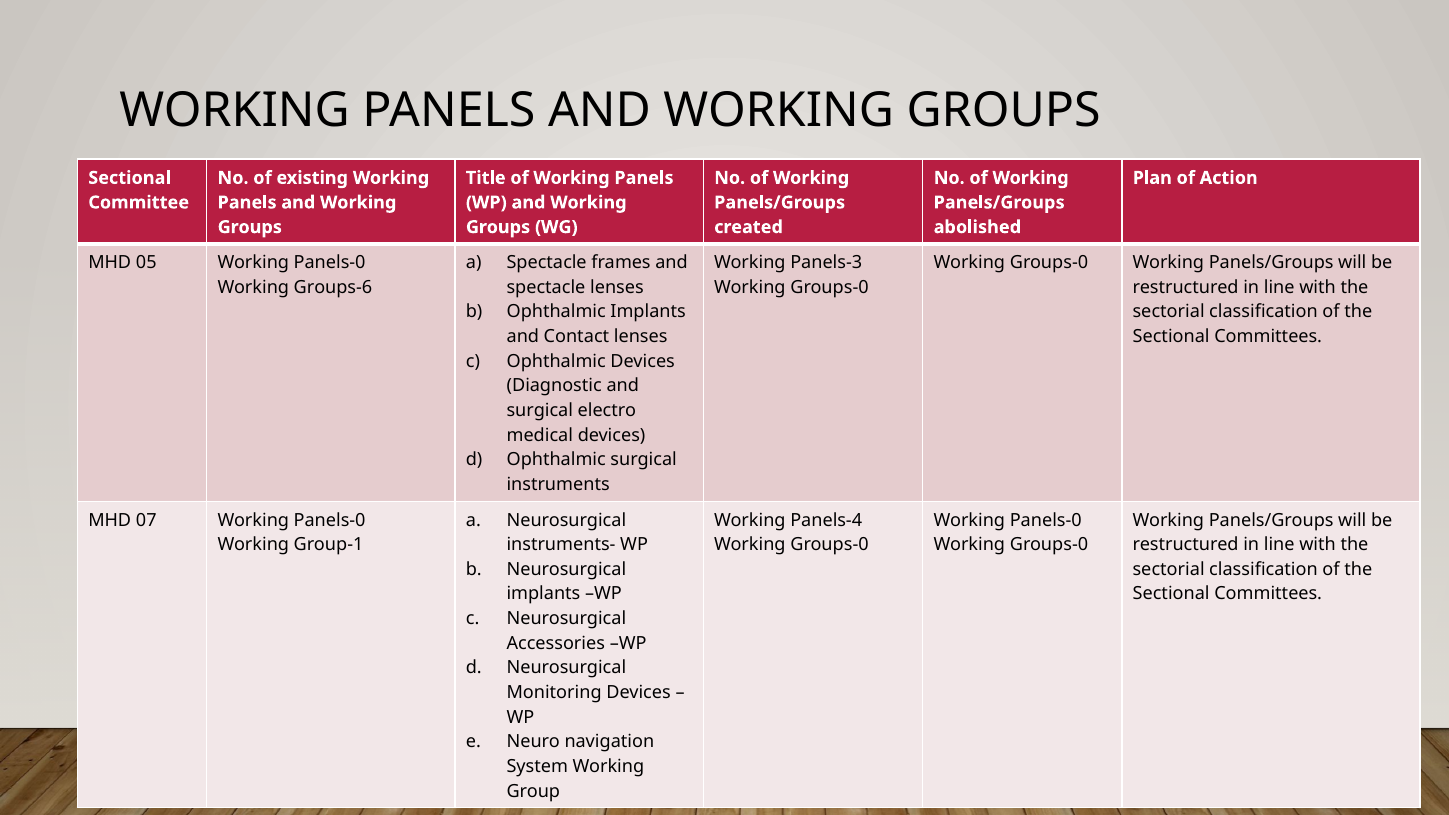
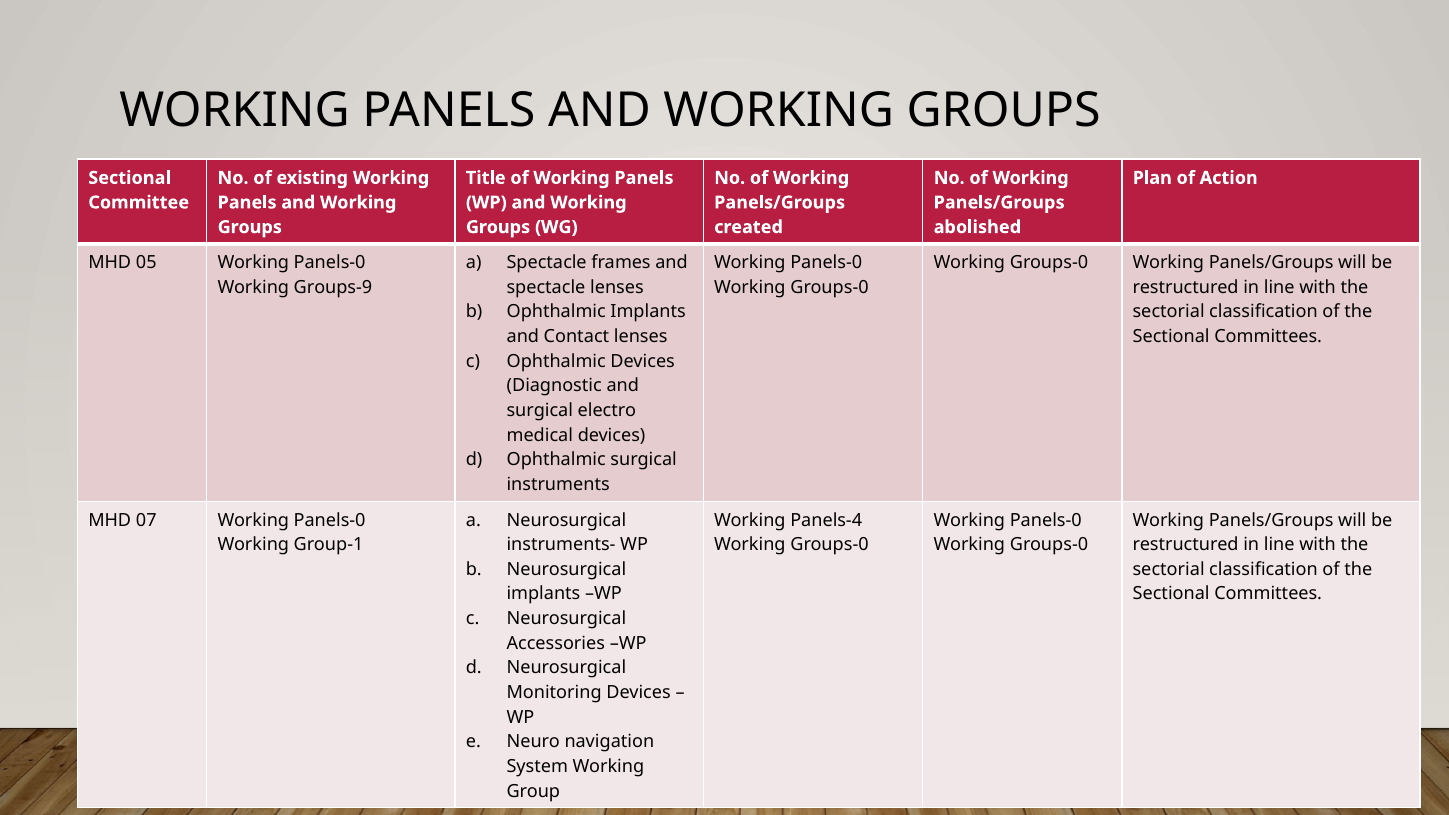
Panels-3: Panels-3 -> Panels-0 (826, 263)
Groups-6: Groups-6 -> Groups-9 (333, 287)
